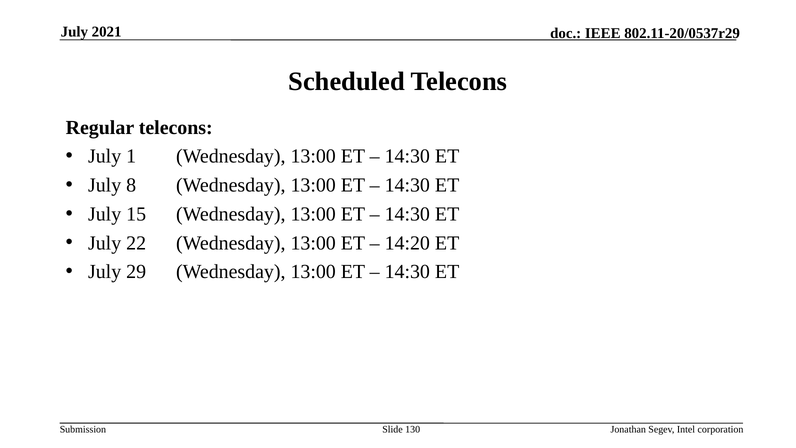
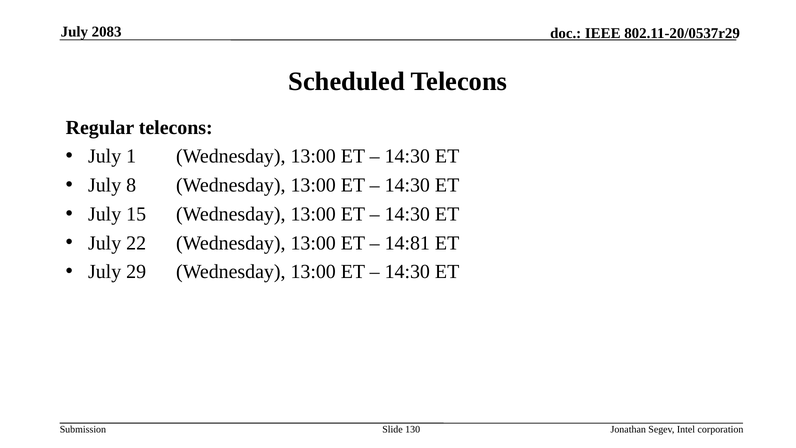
2021: 2021 -> 2083 (107, 32)
14:20: 14:20 -> 14:81 (407, 243)
